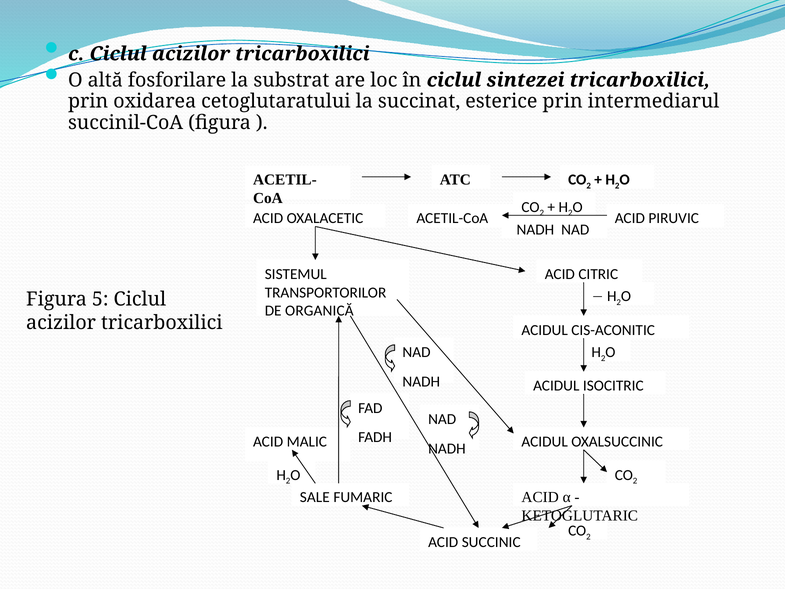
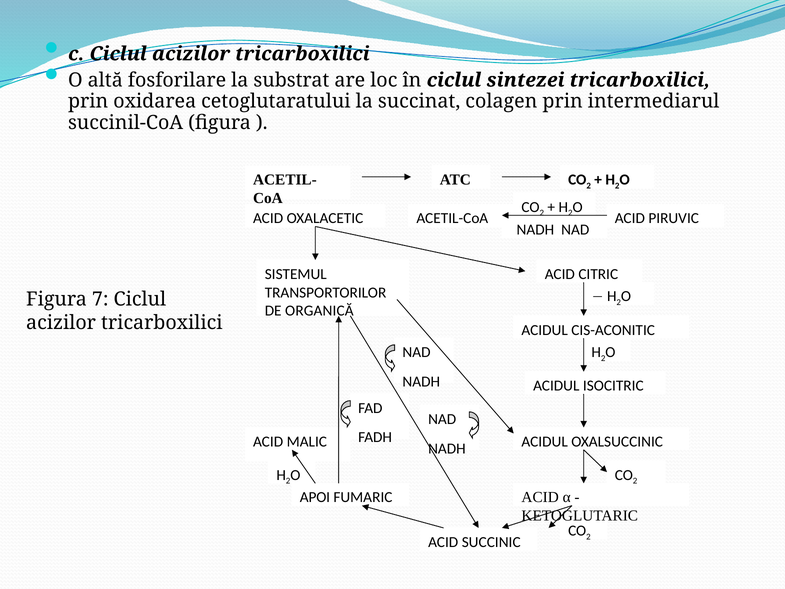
esterice: esterice -> colagen (501, 101)
5: 5 -> 7 (100, 299)
SALE: SALE -> APOI (315, 497)
